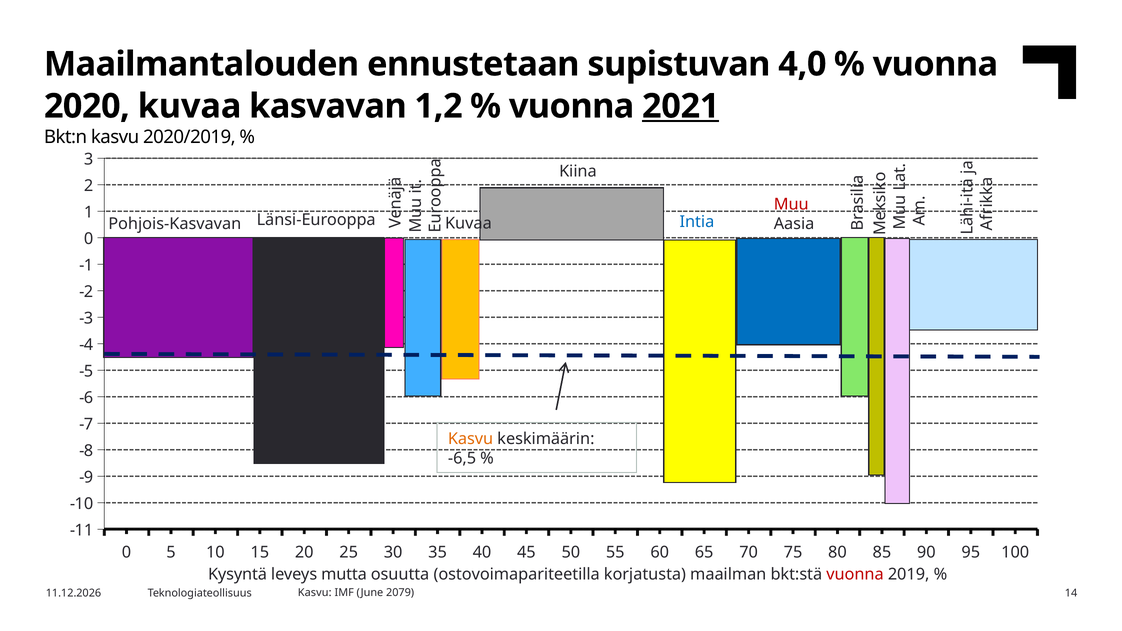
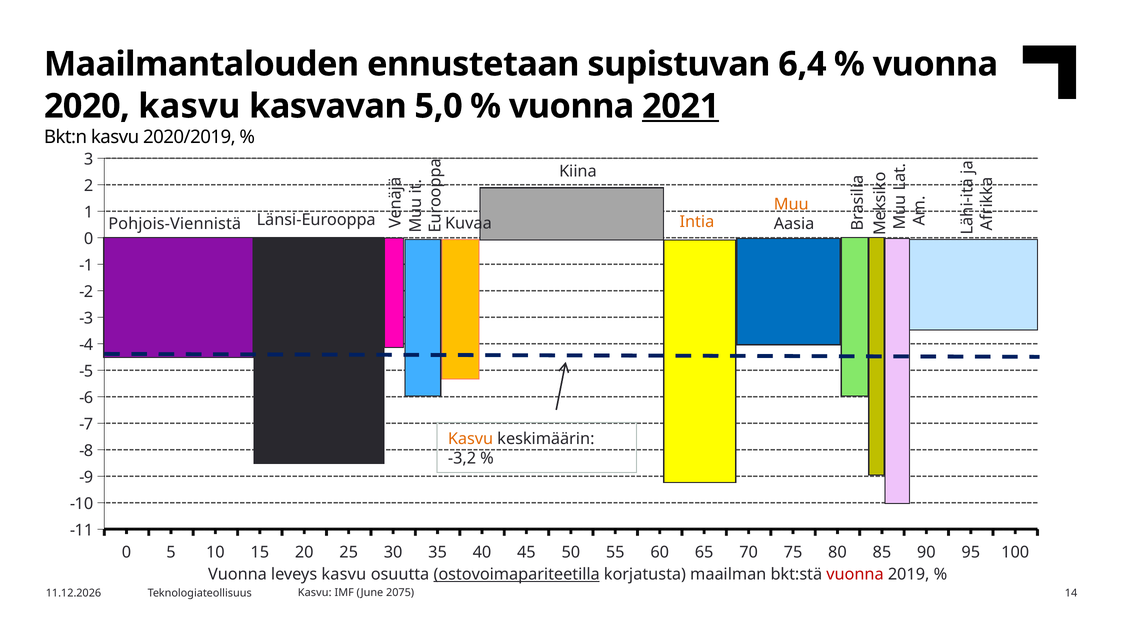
4,0: 4,0 -> 6,4 (802, 64)
2020 kuvaa: kuvaa -> kasvu (189, 106)
1,2: 1,2 -> 5,0 (439, 106)
Muu colour: red -> orange (791, 204)
Intia colour: blue -> orange (697, 222)
Pohjois-Kasvavan: Pohjois-Kasvavan -> Pohjois-Viennistä (175, 224)
-6,5: -6,5 -> -3,2 (462, 459)
Kysyntä: Kysyntä -> Vuonna (237, 575)
leveys mutta: mutta -> kasvu (344, 575)
ostovoimapariteetilla underline: none -> present (517, 575)
2079: 2079 -> 2075 (400, 593)
